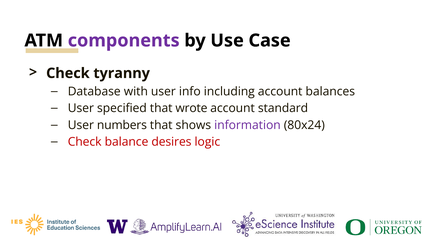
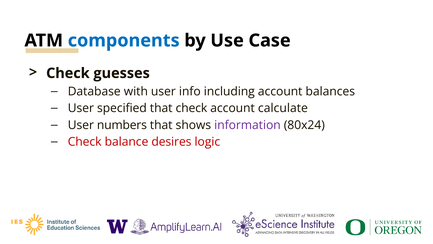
components colour: purple -> blue (124, 40)
tyranny: tyranny -> guesses (122, 73)
that wrote: wrote -> check (191, 108)
standard: standard -> calculate (283, 108)
